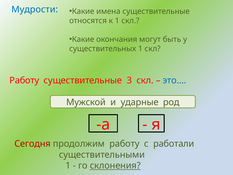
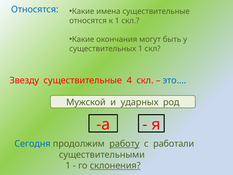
Мудрости: Мудрости -> Относятся (35, 9)
Работу: Работу -> Звезду (24, 80)
3: 3 -> 4 (129, 80)
ударные: ударные -> ударных (140, 102)
Сегодня colour: red -> blue (32, 144)
работу underline: none -> present (124, 144)
